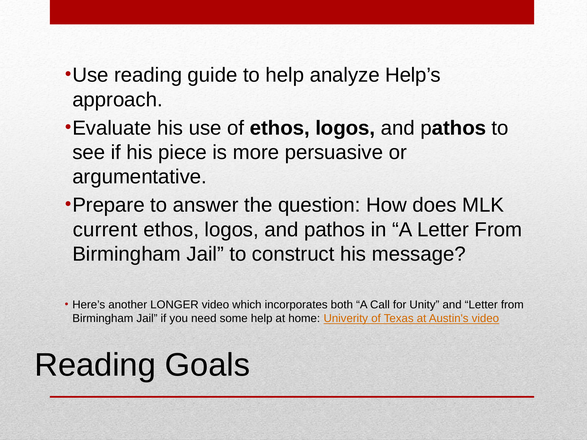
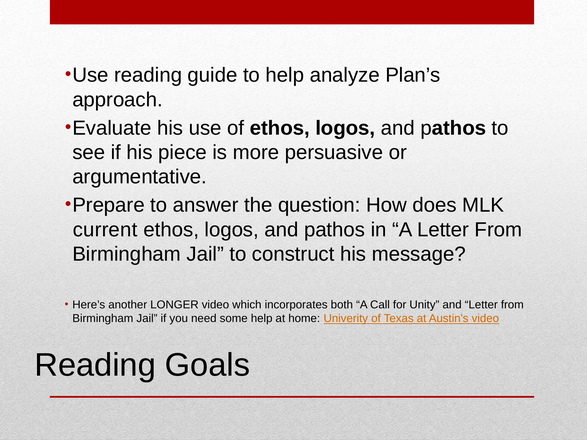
Help’s: Help’s -> Plan’s (413, 75)
